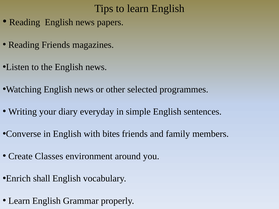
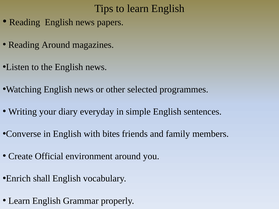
Reading Friends: Friends -> Around (56, 45)
Classes: Classes -> Official (49, 156)
